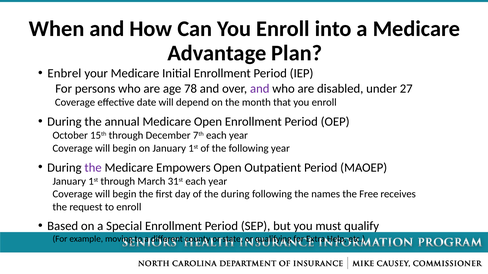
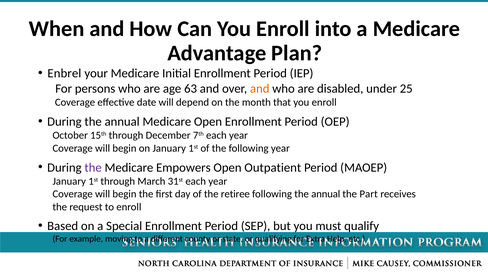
78: 78 -> 63 (191, 89)
and colour: purple -> orange (260, 89)
27: 27 -> 25 (406, 89)
the during: during -> retiree (235, 194)
following the names: names -> annual (326, 194)
Free: Free -> Part (369, 194)
